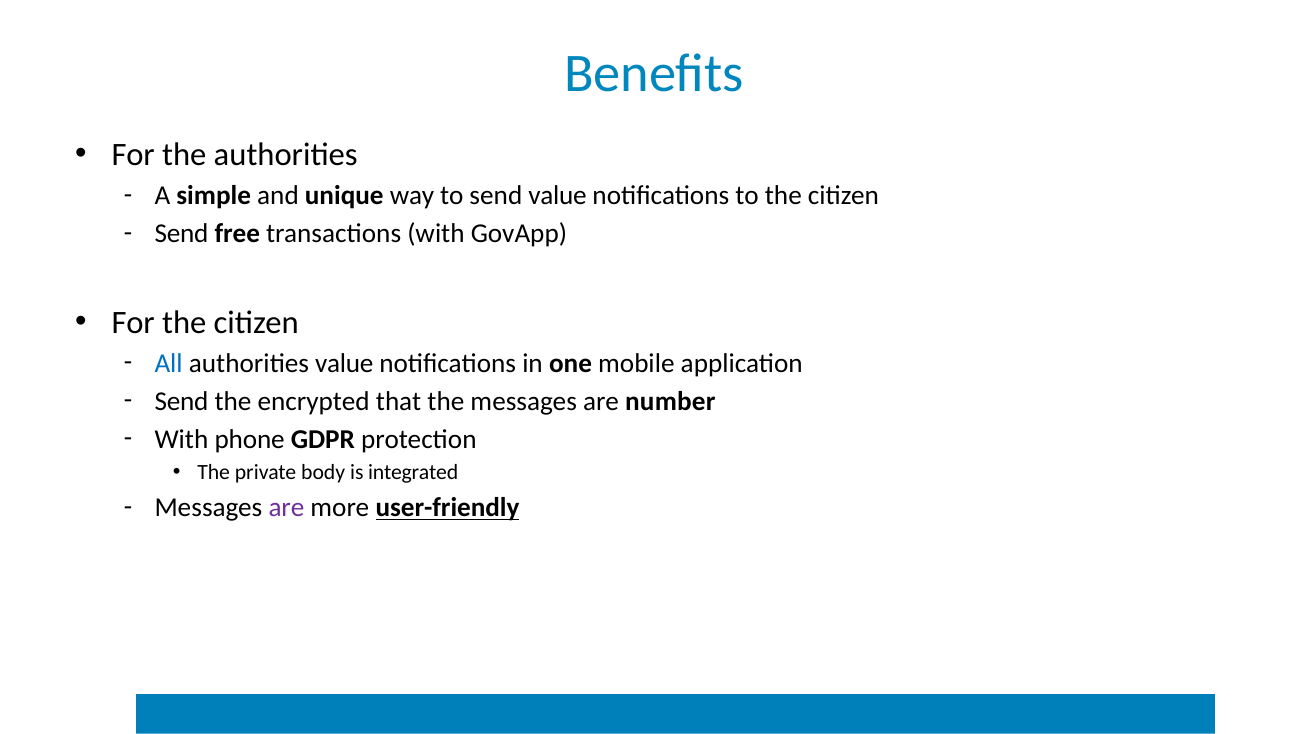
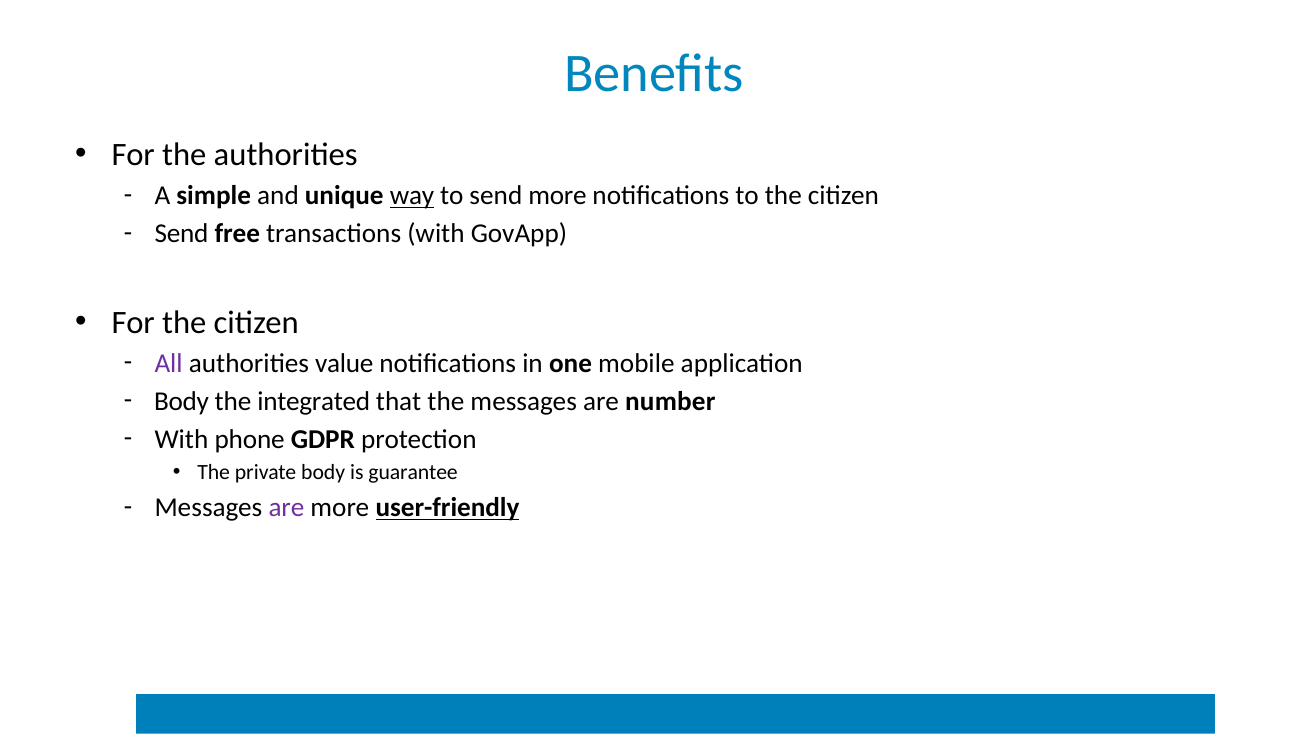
way underline: none -> present (412, 196)
send value: value -> more (557, 196)
All colour: blue -> purple (169, 363)
Send: Send -> Body (182, 401)
encrypted: encrypted -> integrated (314, 401)
integrated: integrated -> guarantee (413, 473)
